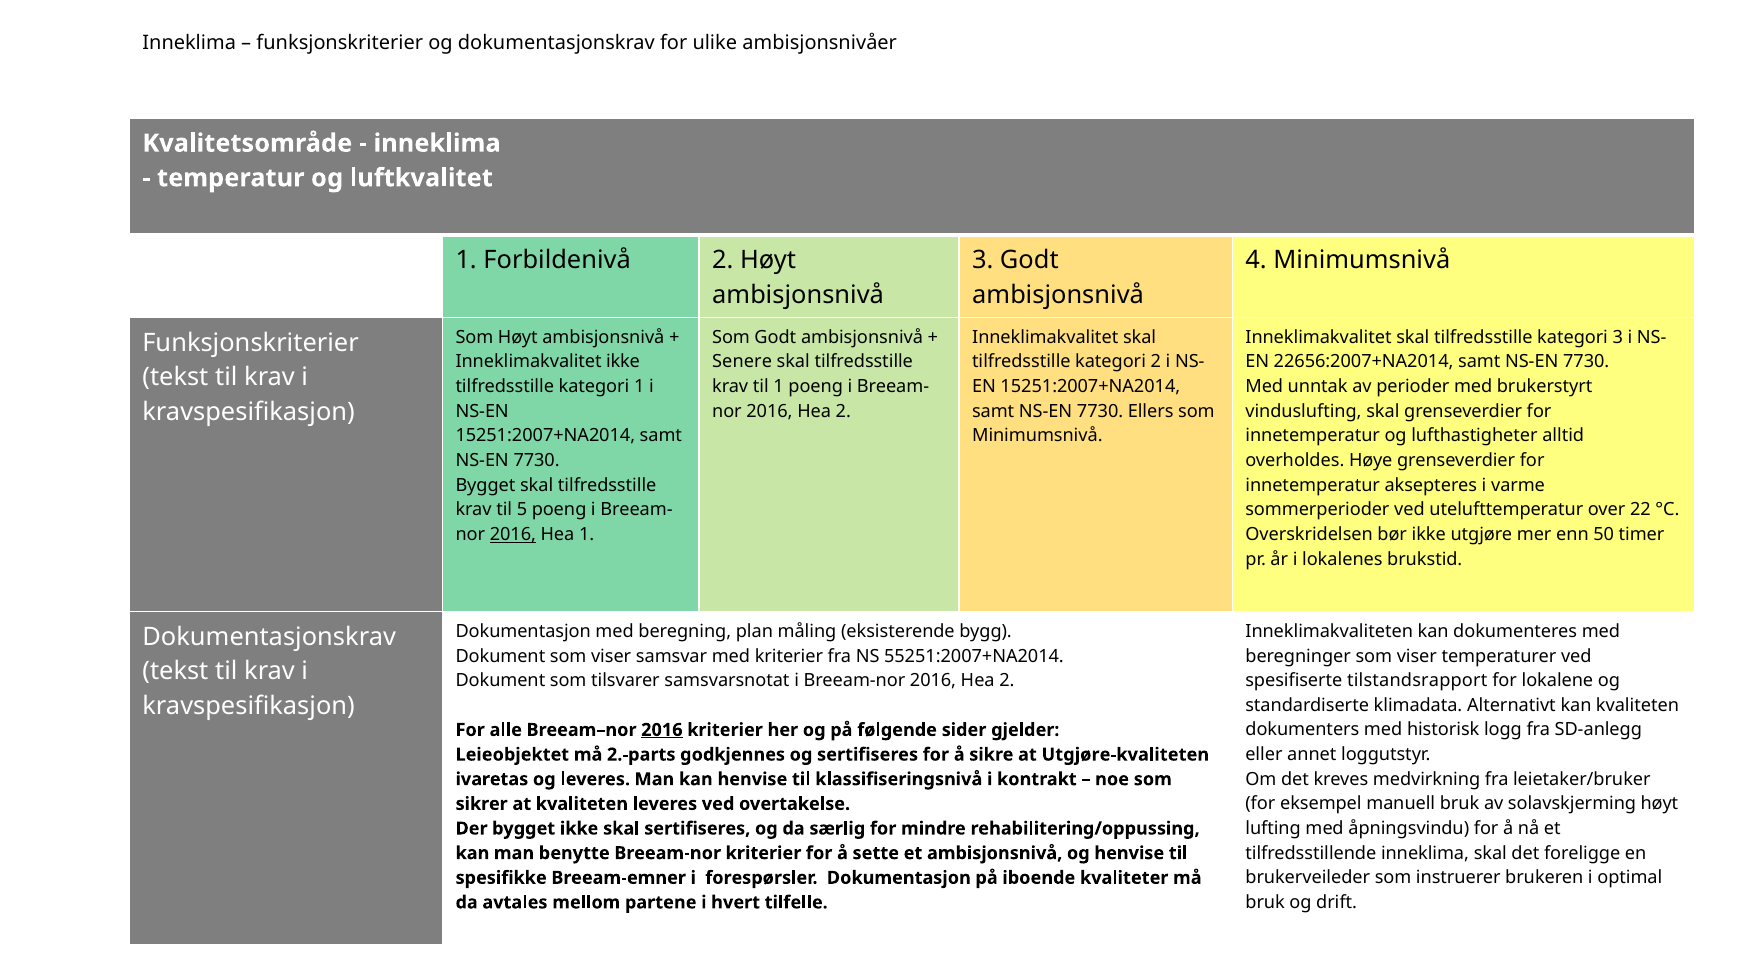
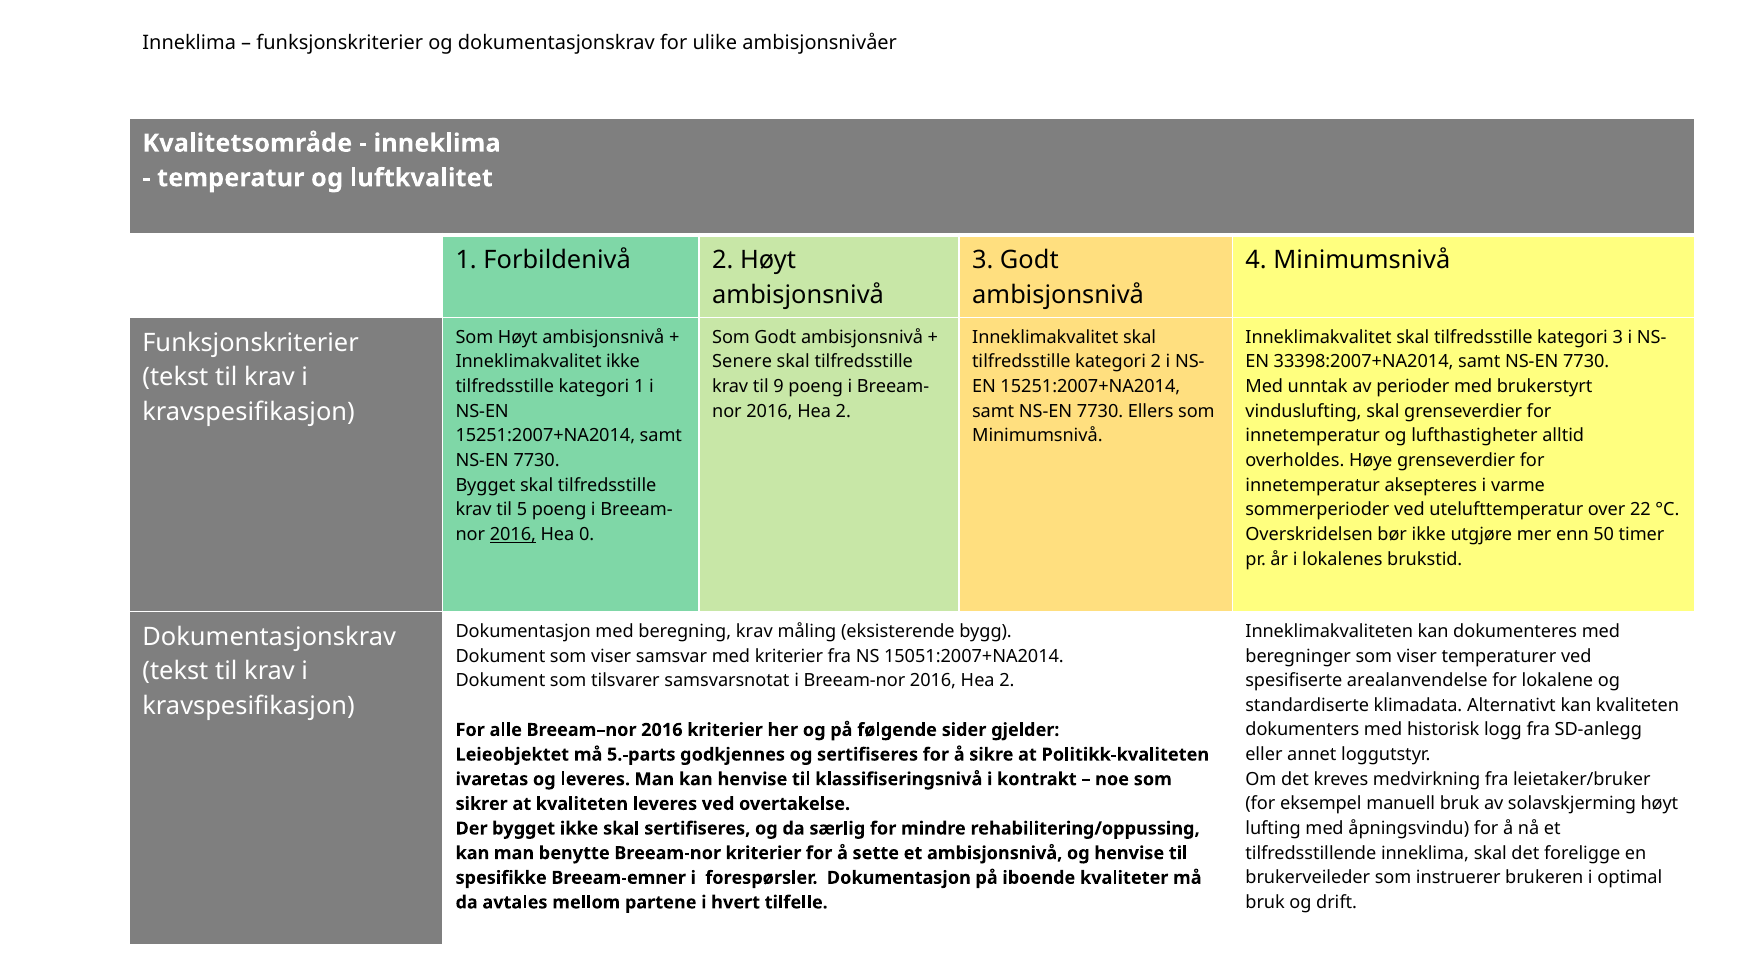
22656:2007+NA2014: 22656:2007+NA2014 -> 33398:2007+NA2014 (1364, 362)
til 1: 1 -> 9 (779, 386)
Hea 1: 1 -> 0 (587, 534)
beregning plan: plan -> krav (754, 631)
55251:2007+NA2014: 55251:2007+NA2014 -> 15051:2007+NA2014 (974, 656)
tilstandsrapport: tilstandsrapport -> arealanvendelse (1417, 681)
2016 underline: present -> none (662, 730)
2.-parts: 2.-parts -> 5.-parts (641, 754)
Utgjøre-kvaliteten: Utgjøre-kvaliteten -> Politikk-kvaliteten (1125, 754)
